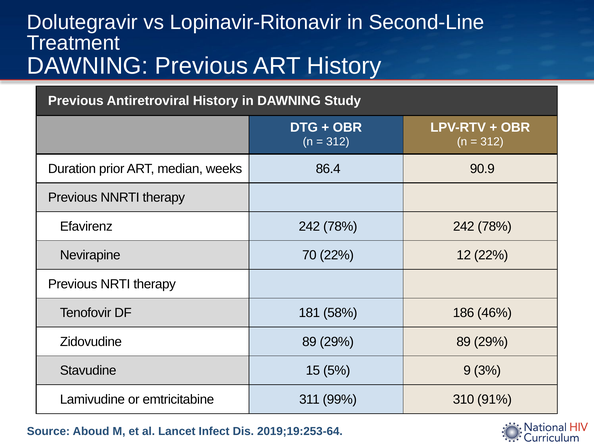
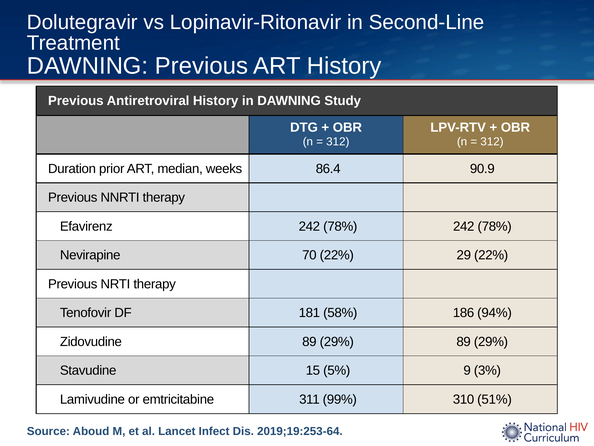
12: 12 -> 29 (464, 255)
46%: 46% -> 94% (495, 313)
91%: 91% -> 51% (495, 399)
